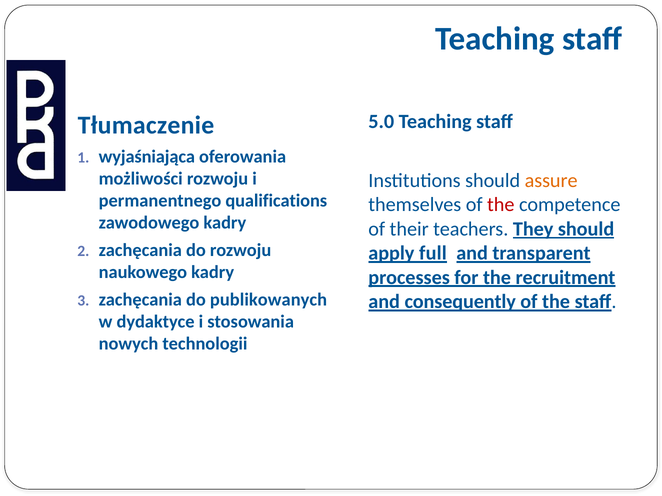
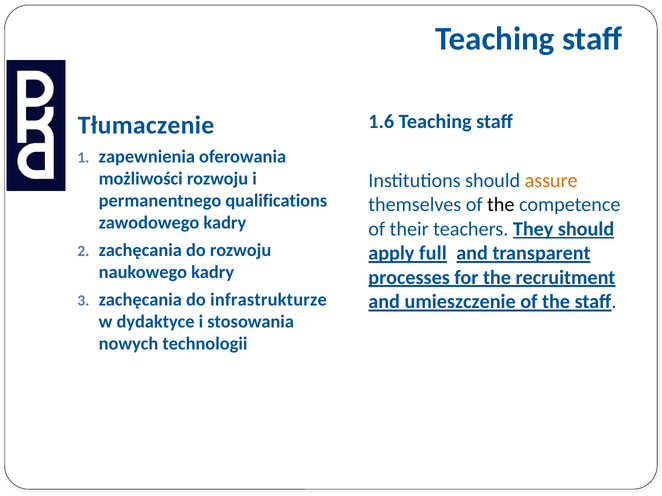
5.0: 5.0 -> 1.6 (381, 122)
wyjaśniająca: wyjaśniająca -> zapewnienia (147, 157)
the colour: red -> black (501, 205)
consequently: consequently -> umieszczenie (460, 302)
publikowanych: publikowanych -> infrastrukturze (268, 300)
